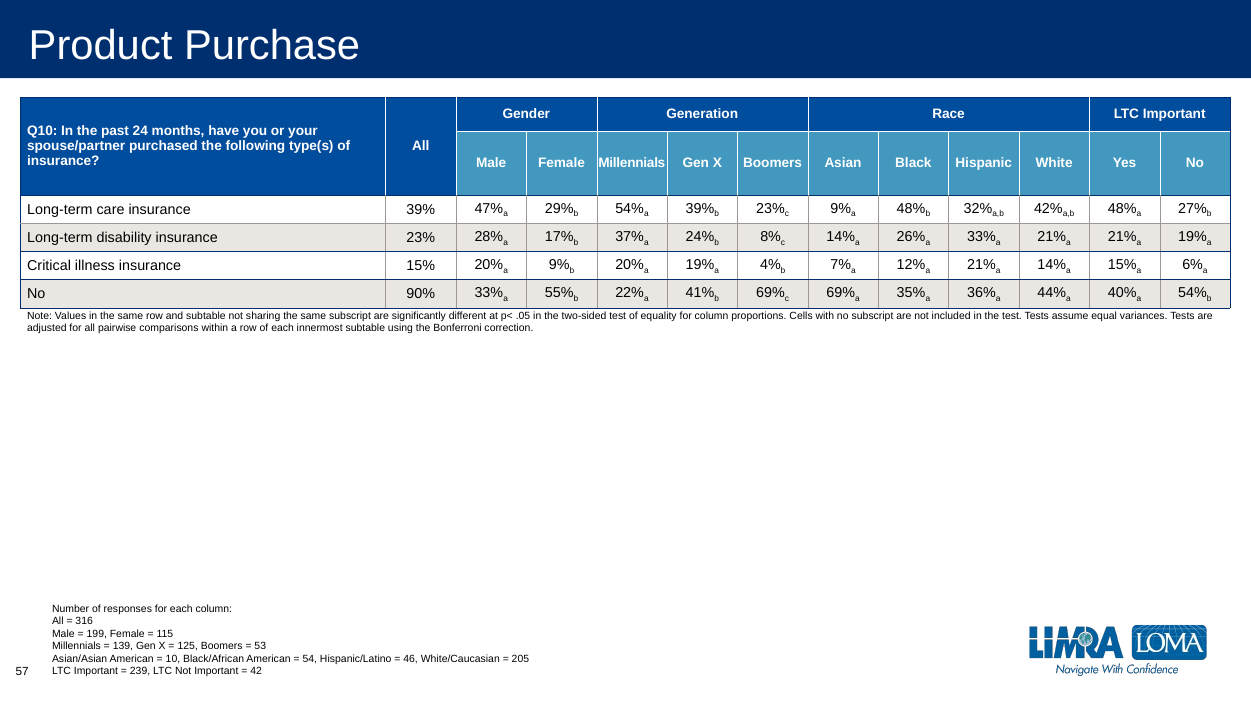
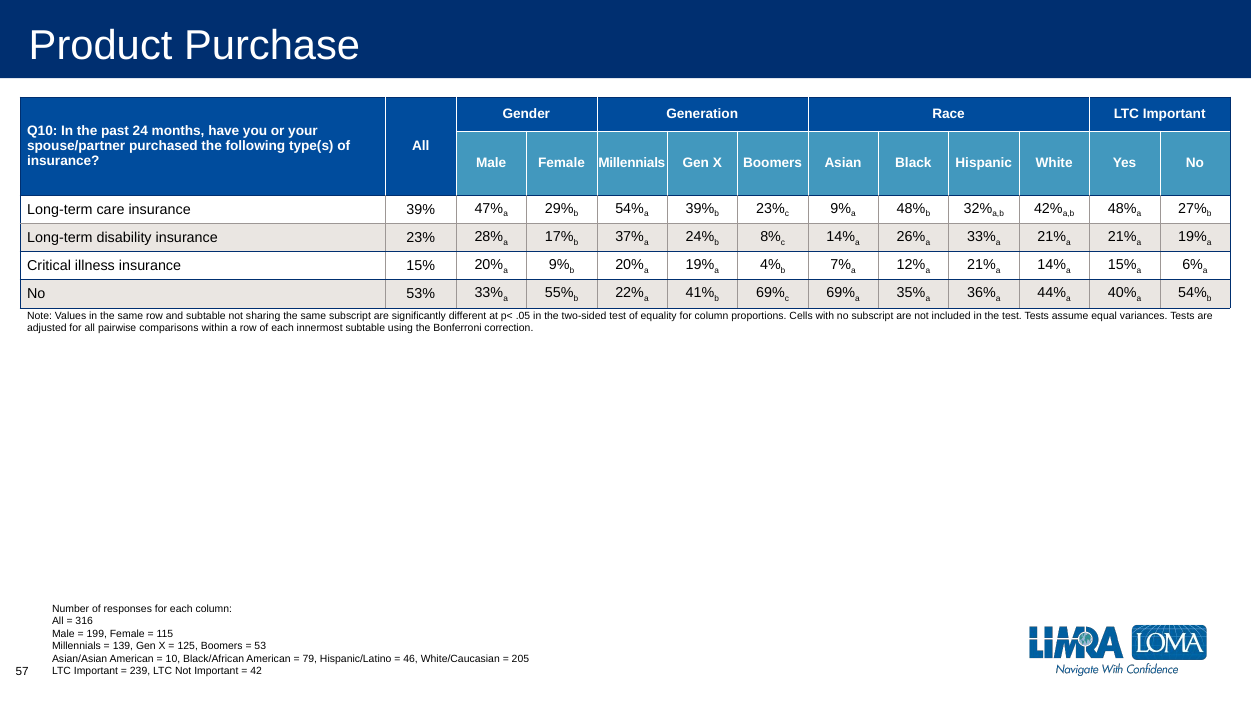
90%: 90% -> 53% (421, 294)
54: 54 -> 79 (310, 659)
